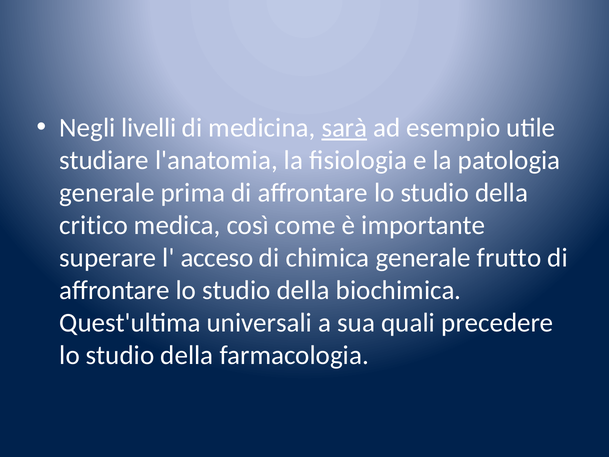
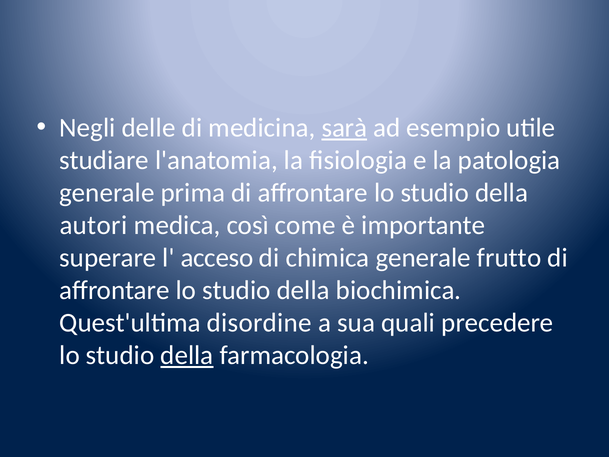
livelli: livelli -> delle (149, 128)
critico: critico -> autori (93, 225)
universali: universali -> disordine (259, 323)
della underline: none -> present (187, 355)
